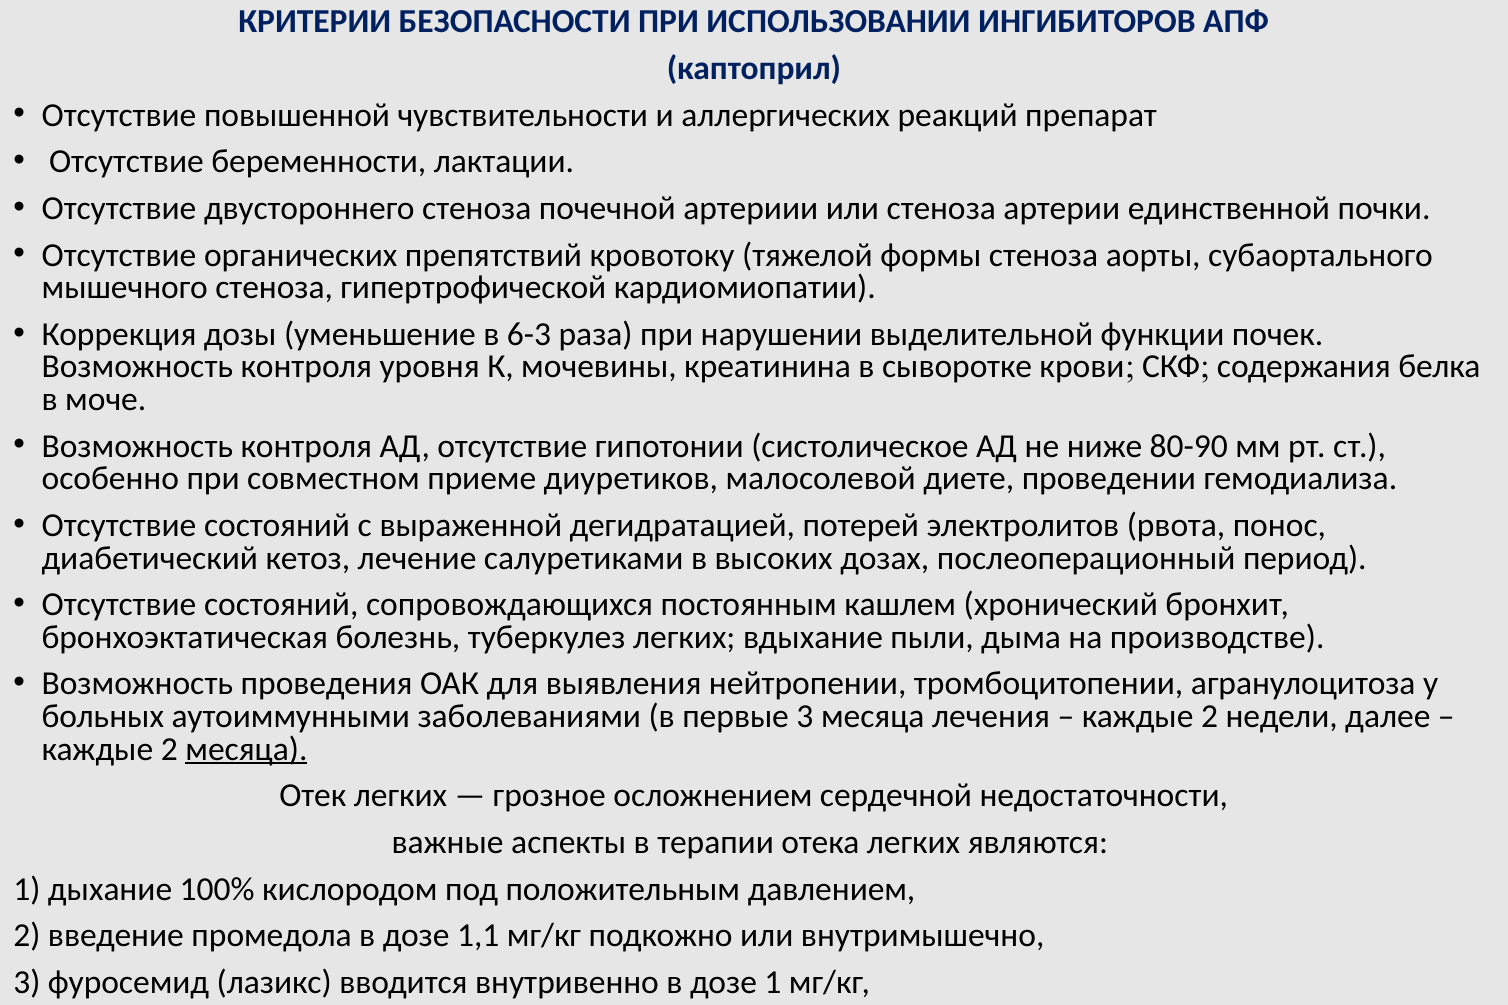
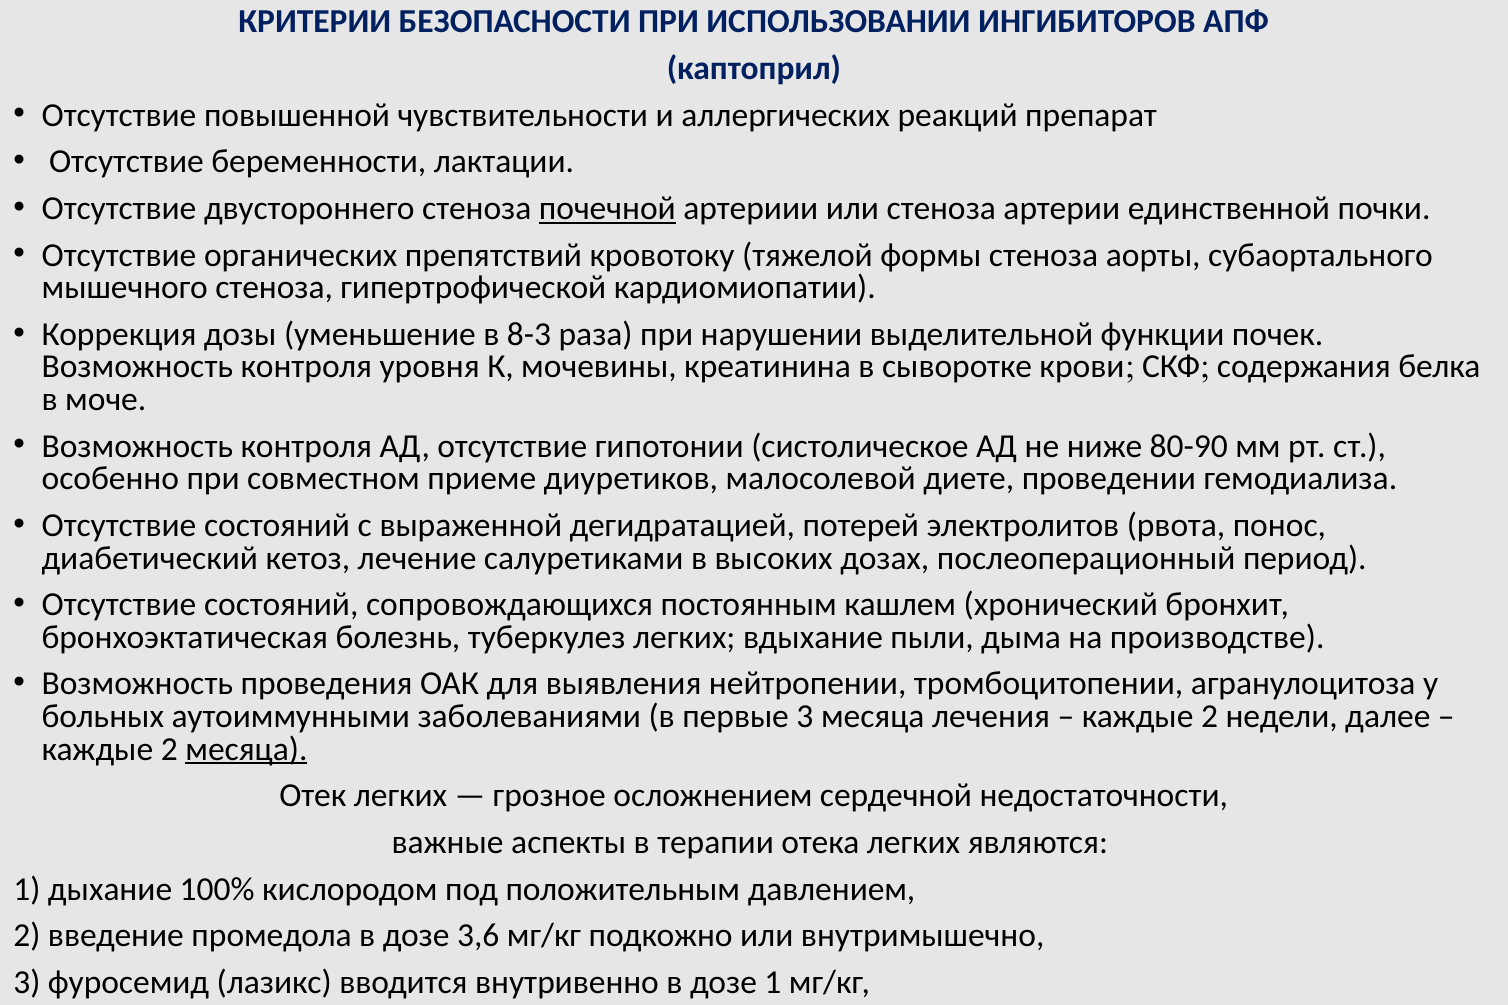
почечной underline: none -> present (607, 209)
6-3: 6-3 -> 8-3 (529, 335)
1,1: 1,1 -> 3,6 (478, 936)
